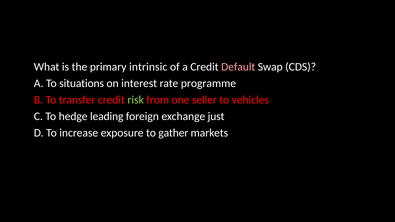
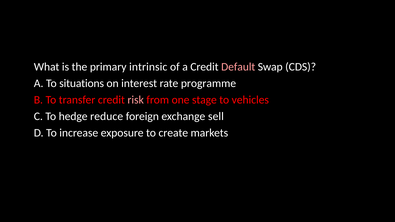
risk colour: light green -> pink (136, 100)
seller: seller -> stage (204, 100)
leading: leading -> reduce (107, 116)
just: just -> sell (216, 116)
gather: gather -> create (173, 133)
